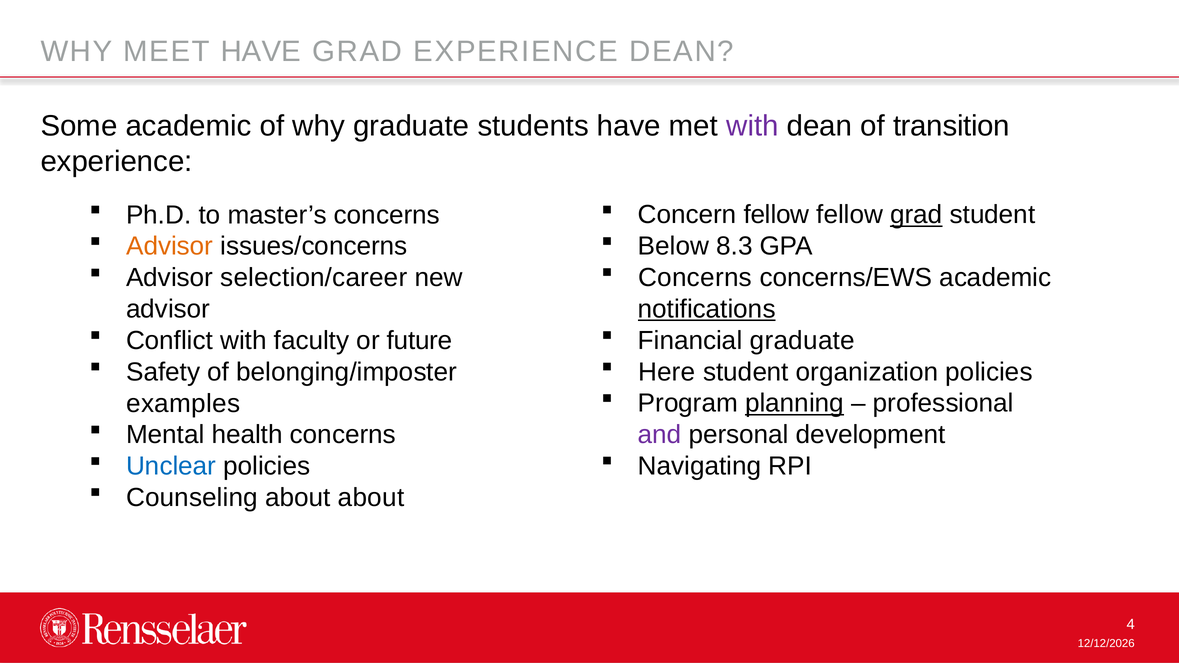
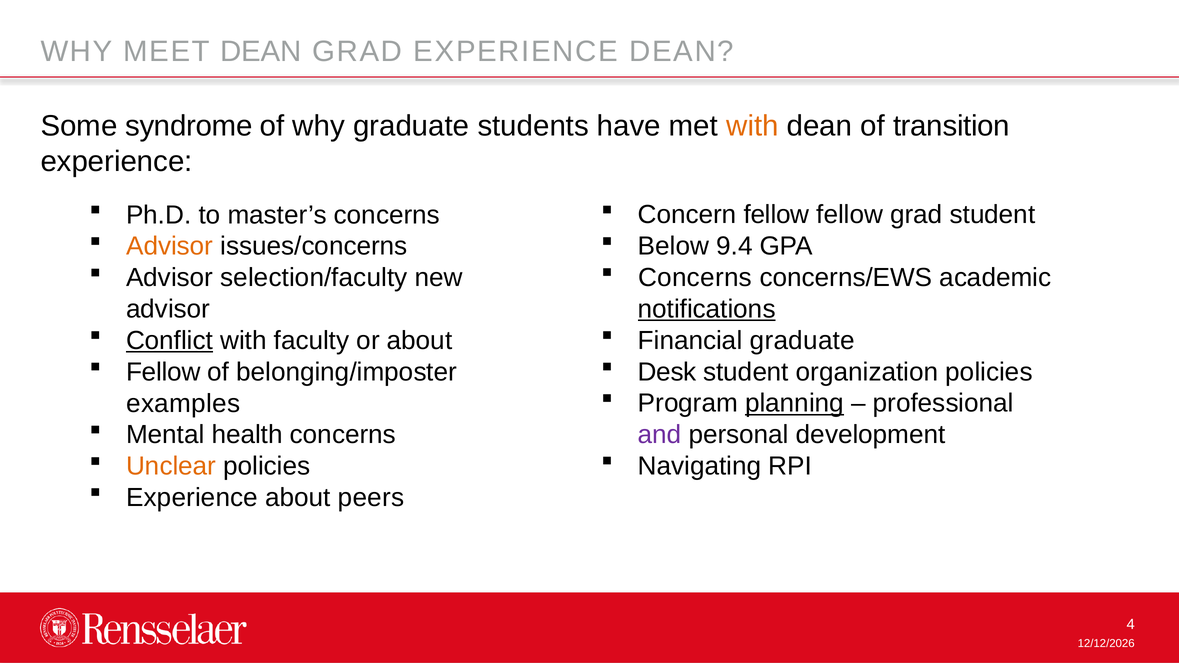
MEET HAVE: HAVE -> DEAN (261, 52)
Some academic: academic -> syndrome (189, 126)
with colour: purple -> orange (752, 126)
grad underline: present -> none (916, 215)
8.3: 8.3 -> 9.4 (734, 246)
selection/career: selection/career -> selection/faculty (314, 278)
Conflict underline: none -> present (170, 341)
or future: future -> about (420, 341)
Here: Here -> Desk (667, 372)
Safety: Safety -> Fellow (163, 372)
Unclear colour: blue -> orange (171, 466)
Counseling: Counseling -> Experience (192, 498)
about about: about -> peers (371, 498)
